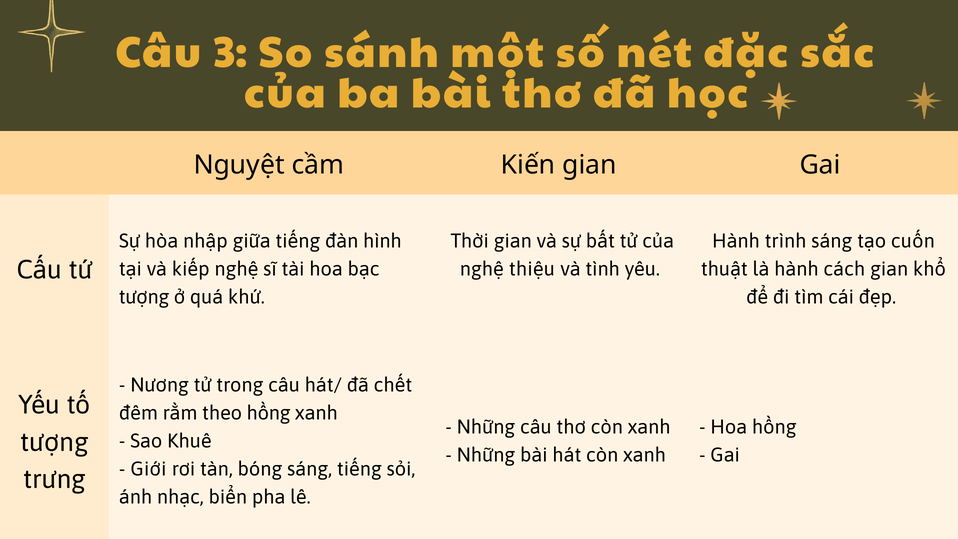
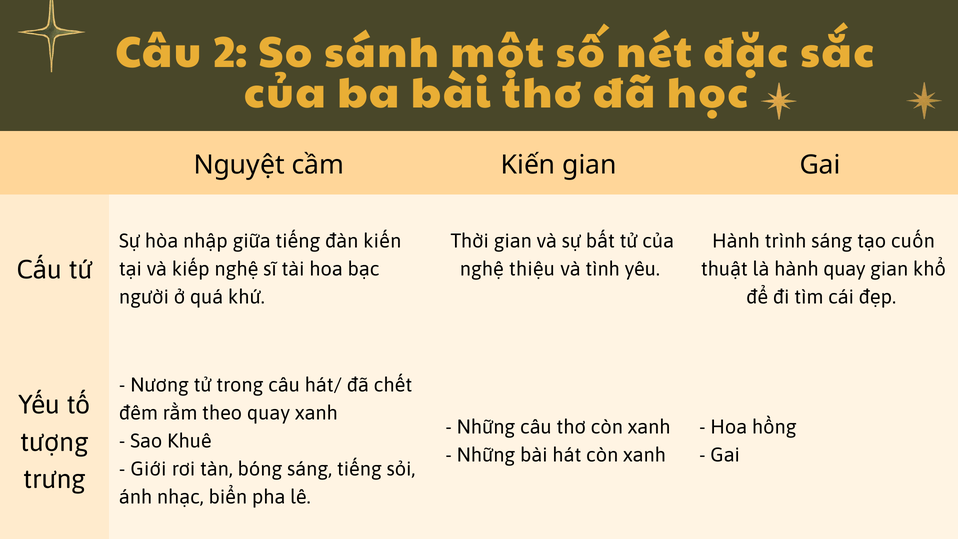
3: 3 -> 2 (230, 53)
đàn hình: hình -> kiến (382, 241)
hành cách: cách -> quay (844, 269)
tượng: tượng -> người (144, 297)
theo hồng: hồng -> quay (268, 413)
